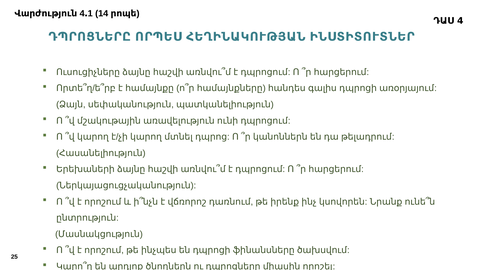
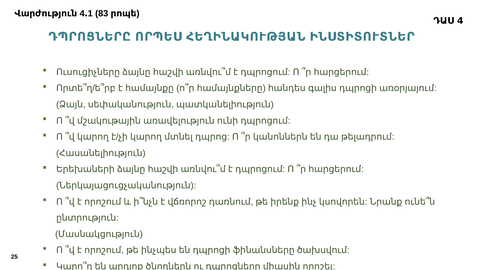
14: 14 -> 83 (102, 14)
